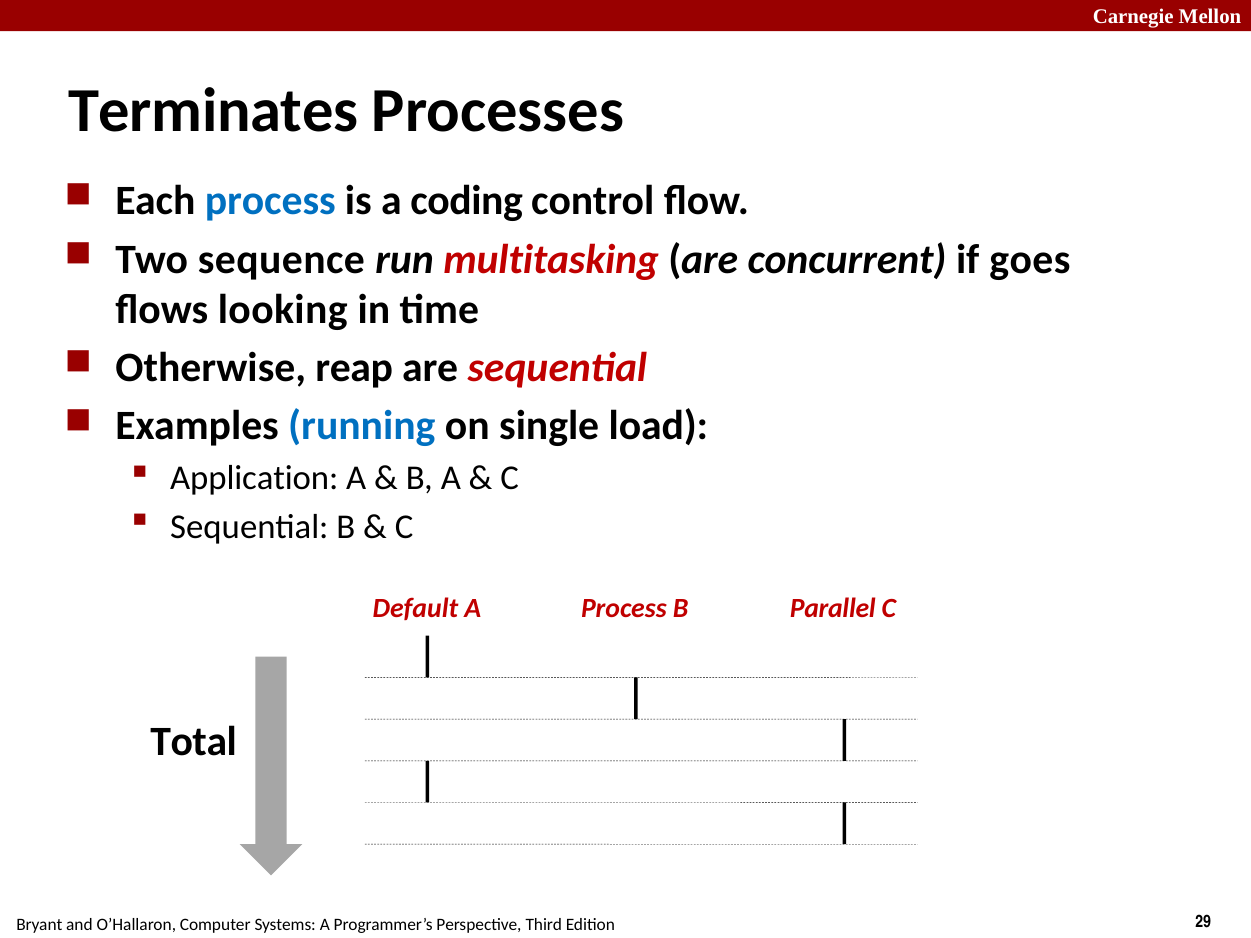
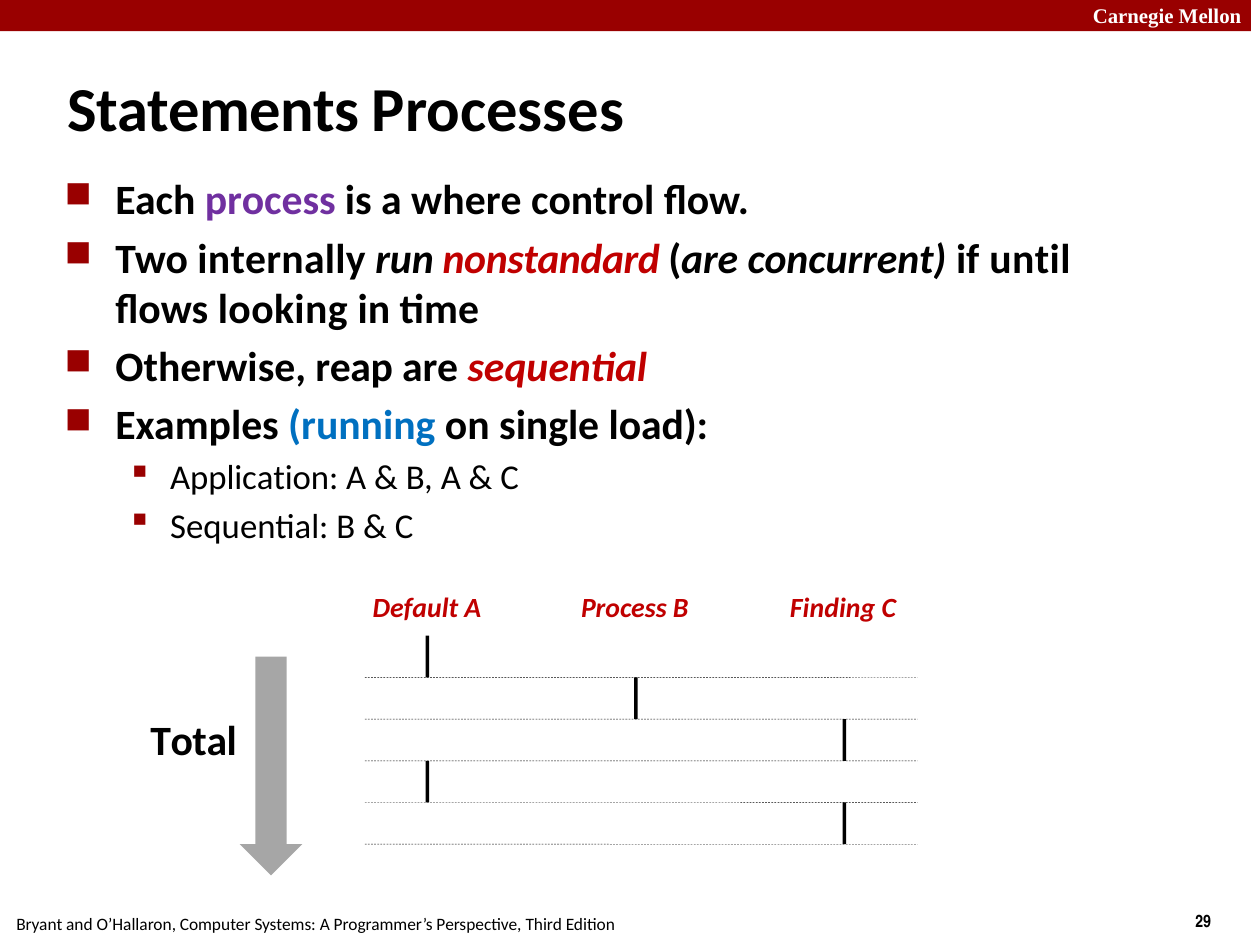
Terminates: Terminates -> Statements (213, 111)
process colour: blue -> purple (270, 201)
coding: coding -> where (466, 201)
sequence: sequence -> internally (281, 259)
multitasking: multitasking -> nonstandard (551, 259)
goes: goes -> until (1030, 259)
Parallel: Parallel -> Finding (833, 609)
